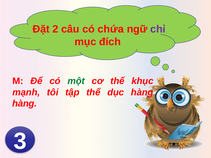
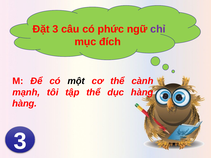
Đặt 2: 2 -> 3 (55, 29)
chứa: chứa -> phức (111, 29)
một colour: green -> black (76, 81)
khục: khục -> cành (142, 81)
